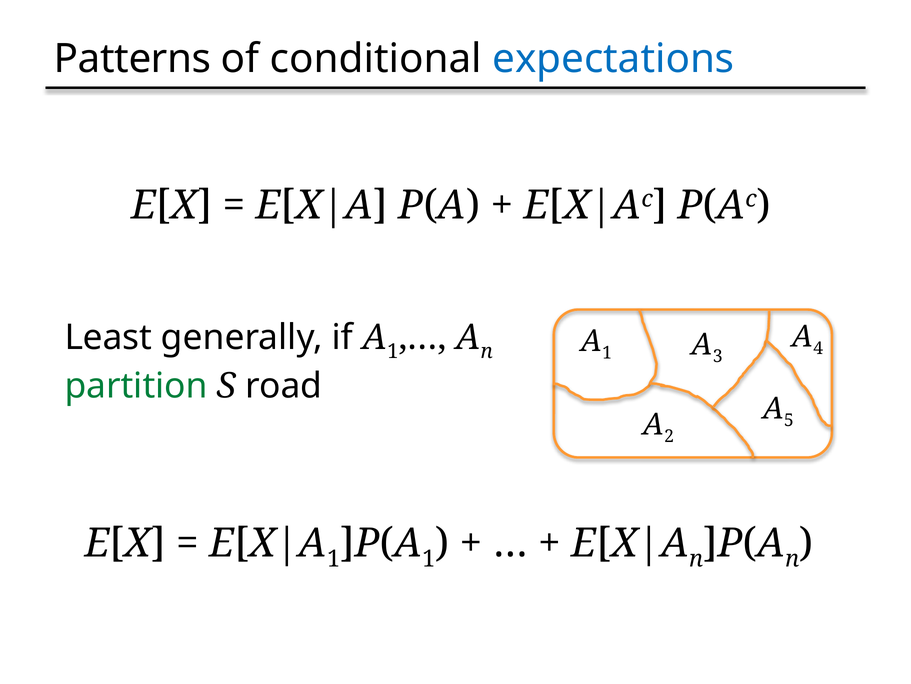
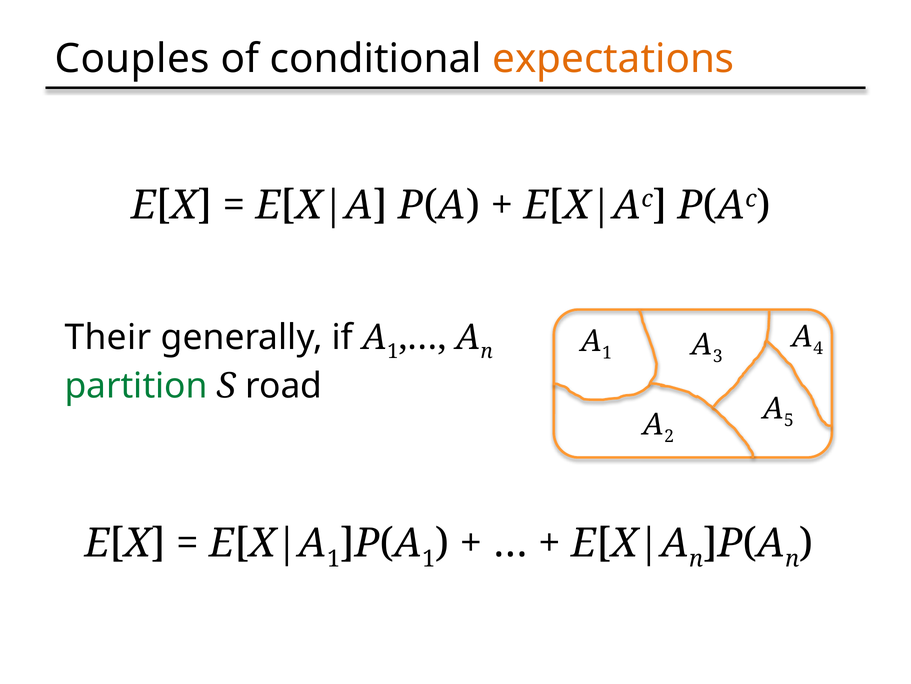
Patterns: Patterns -> Couples (132, 59)
expectations colour: blue -> orange (613, 59)
Least: Least -> Their (108, 337)
